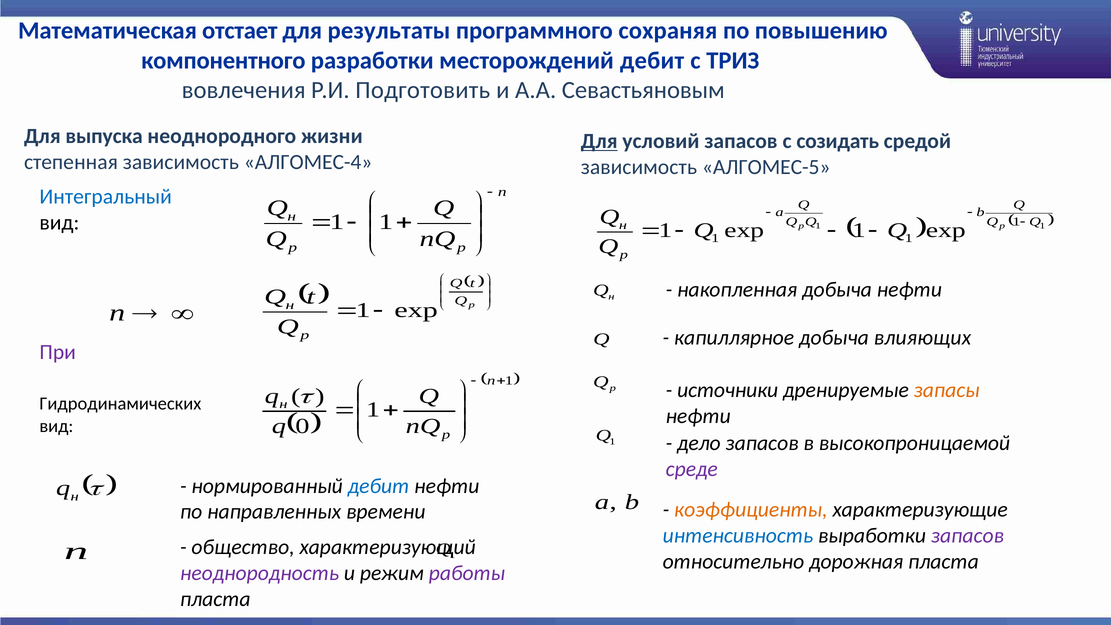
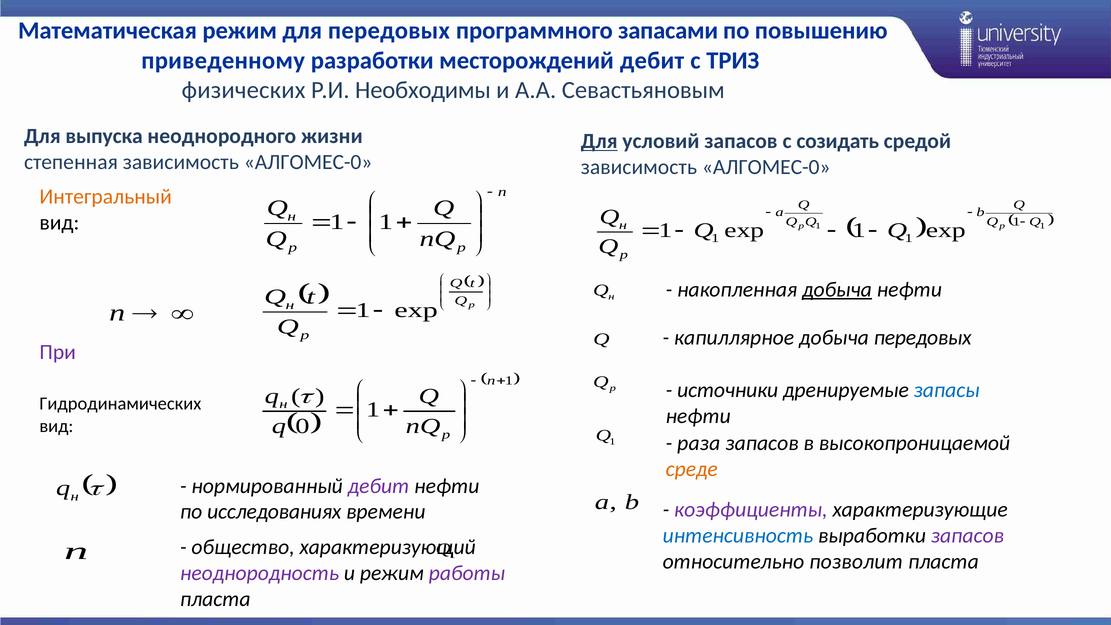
Математическая отстает: отстает -> режим (240, 31)
для результаты: результаты -> передовых (389, 31)
сохраняя: сохраняя -> запасами (668, 31)
компонентного: компонентного -> приведенному (223, 60)
вовлечения: вовлечения -> физических (244, 90)
Подготовить: Подготовить -> Необходимы (423, 90)
степенная зависимость АЛГОМЕС-4: АЛГОМЕС-4 -> АЛГОМЕС-0 (308, 162)
АЛГОМЕС-5: АЛГОМЕС-5 -> АЛГОМЕС-0 (766, 167)
Интегральный colour: blue -> orange (106, 196)
добыча underline: none -> present (837, 290)
добыча влияющих: влияющих -> передовых (923, 338)
запасы colour: orange -> blue (947, 390)
дело: дело -> раза (699, 443)
среде colour: purple -> orange (692, 469)
дебит colour: blue -> purple (379, 486)
коэффициенты colour: orange -> purple (751, 510)
направленных: направленных -> исследованиях (274, 512)
дорожная: дорожная -> позволит (856, 562)
